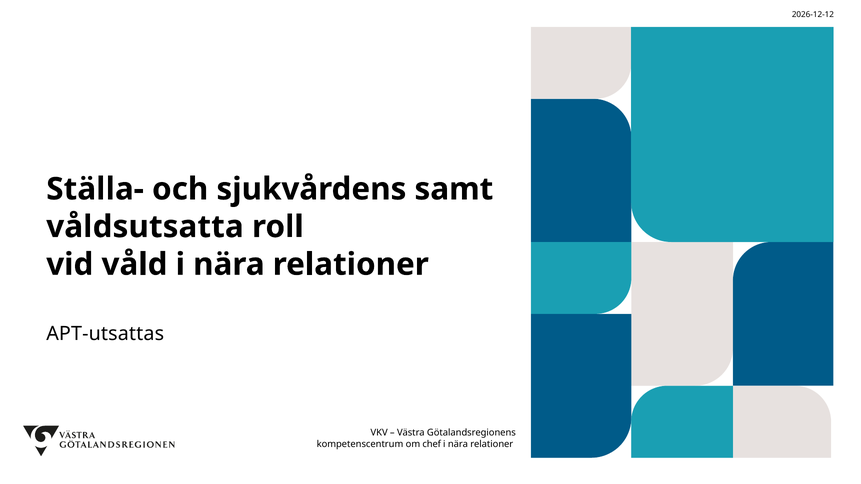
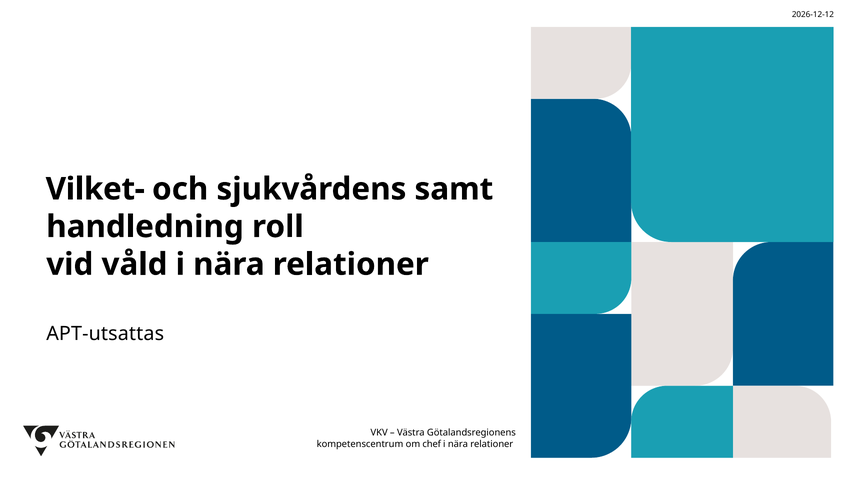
Ställa-: Ställa- -> Vilket- (95, 189)
våldsutsatta: våldsutsatta -> handledning (145, 227)
